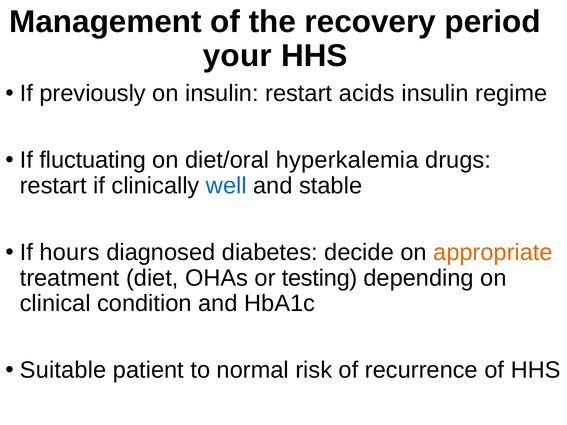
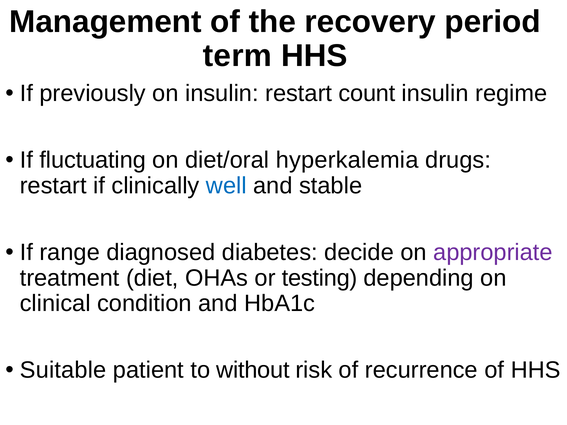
your: your -> term (237, 56)
acids: acids -> count (367, 94)
hours: hours -> range (70, 253)
appropriate colour: orange -> purple (493, 253)
normal: normal -> without (253, 370)
